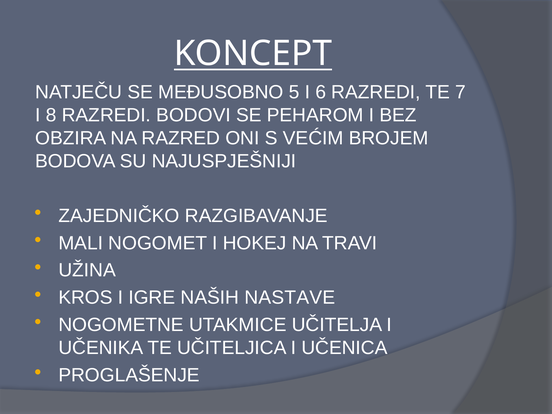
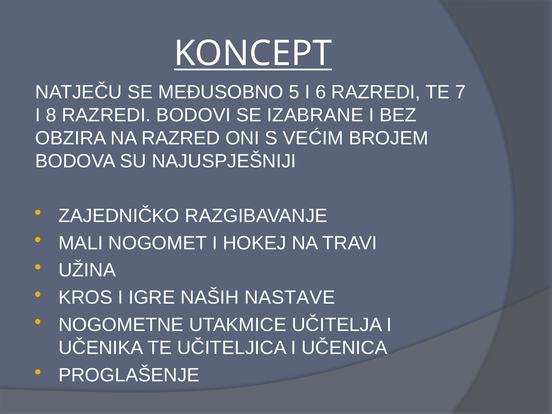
PEHAROM: PEHAROM -> IZABRANE (315, 115)
